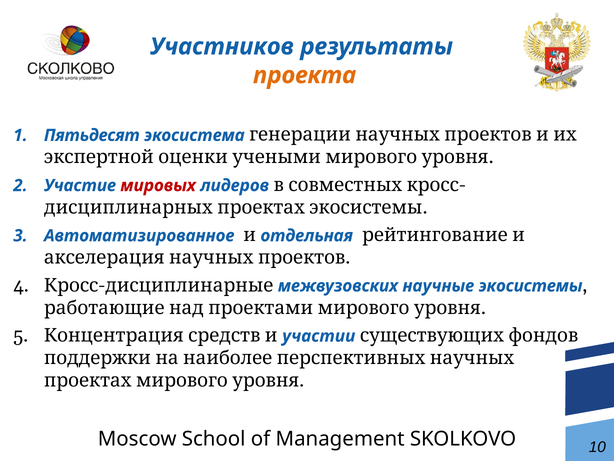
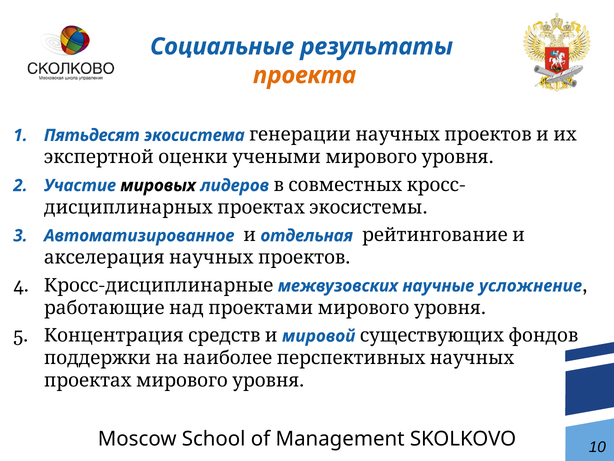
Участников: Участников -> Социальные (222, 47)
мировых colour: red -> black (158, 185)
экосистемы: экосистемы -> усложнение (530, 286)
участии: участии -> мировой (319, 336)
